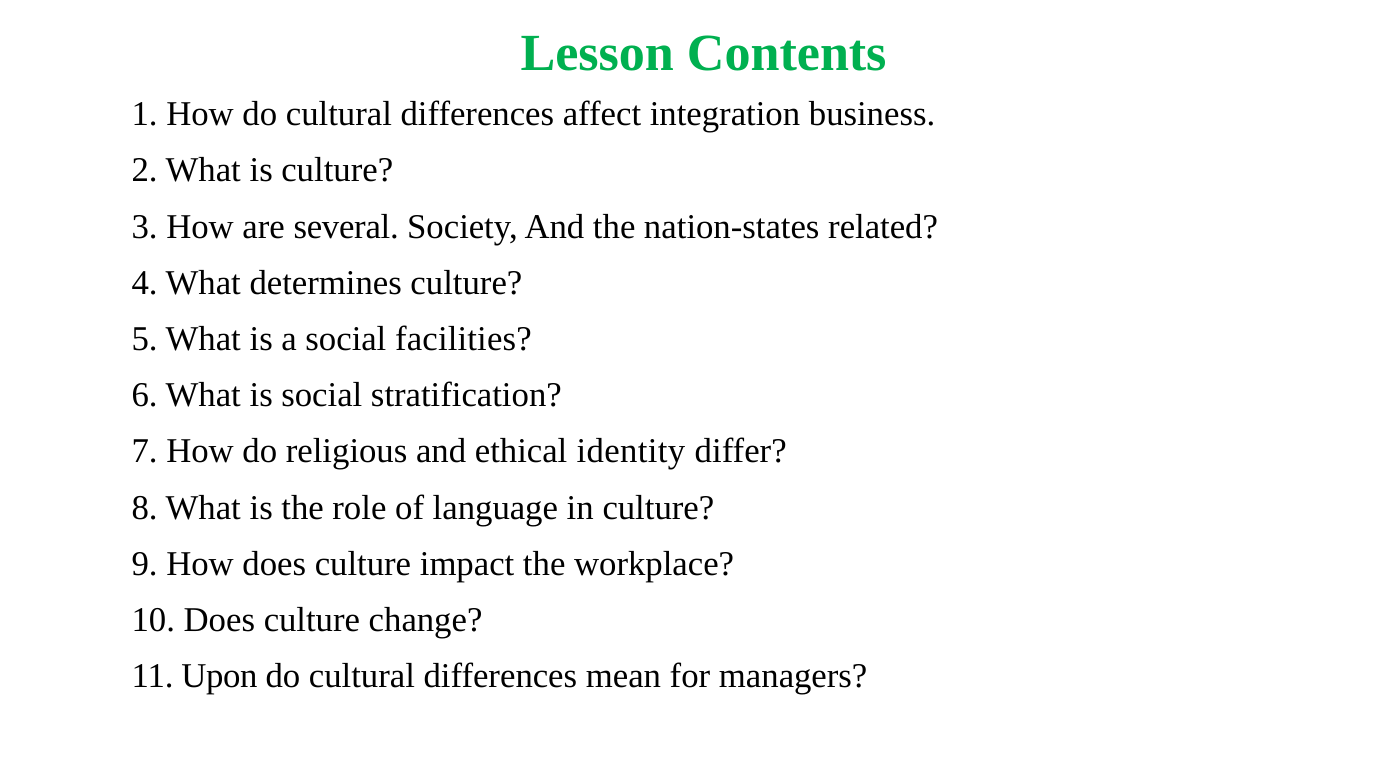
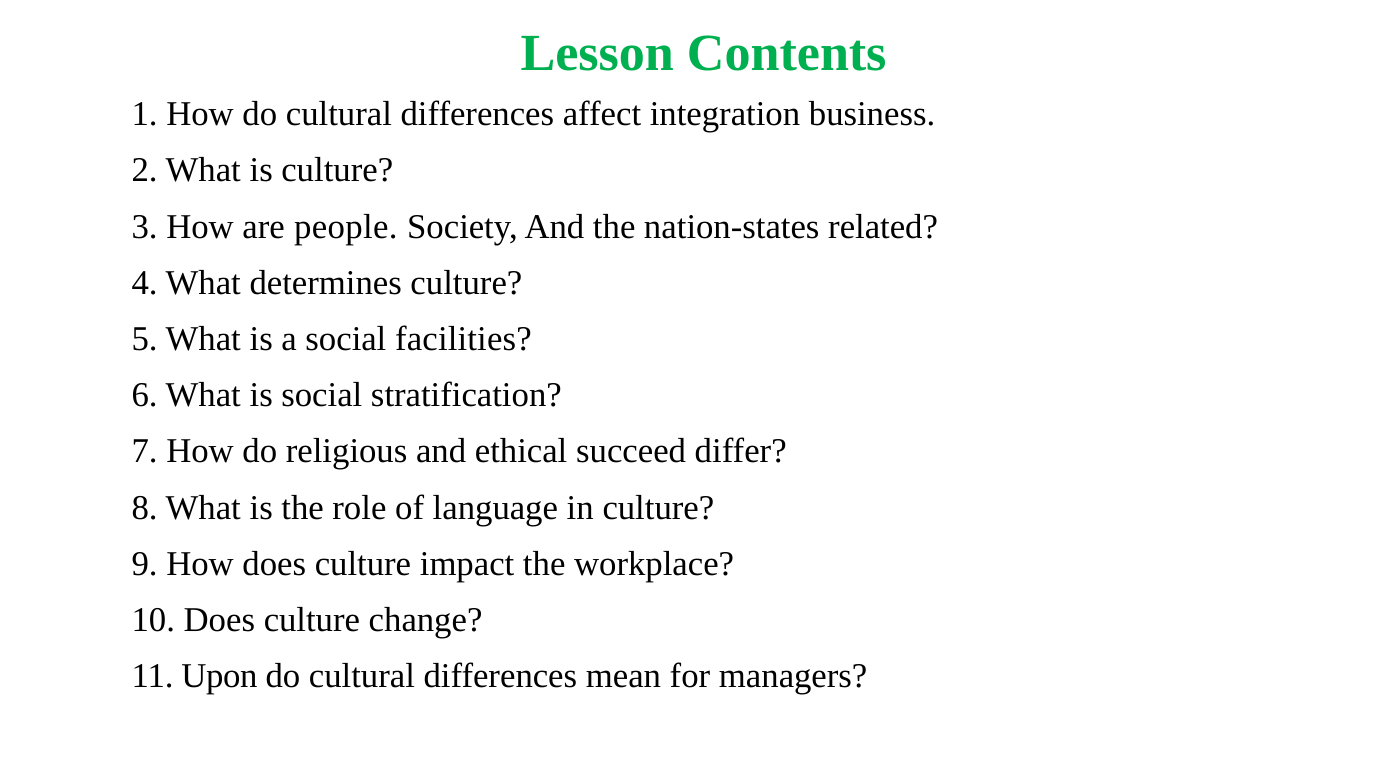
several: several -> people (346, 227)
identity: identity -> succeed (631, 451)
